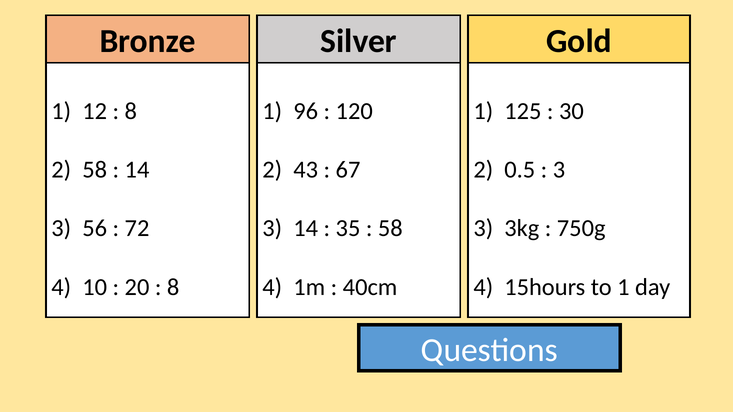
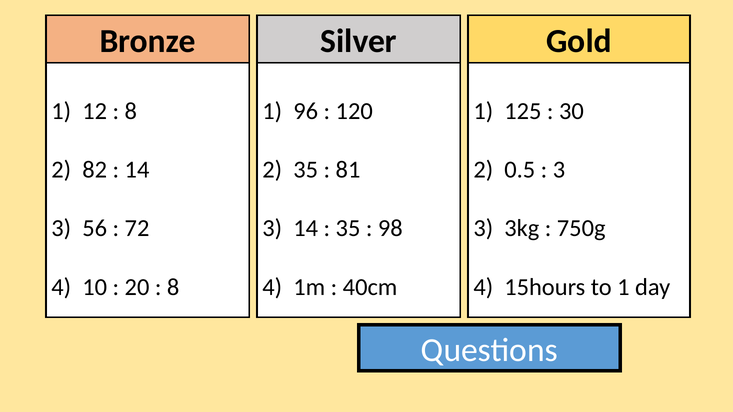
58: 58 -> 82 (95, 170)
43: 43 -> 35 (306, 170)
67: 67 -> 81 (348, 170)
58: 58 -> 98 (390, 229)
